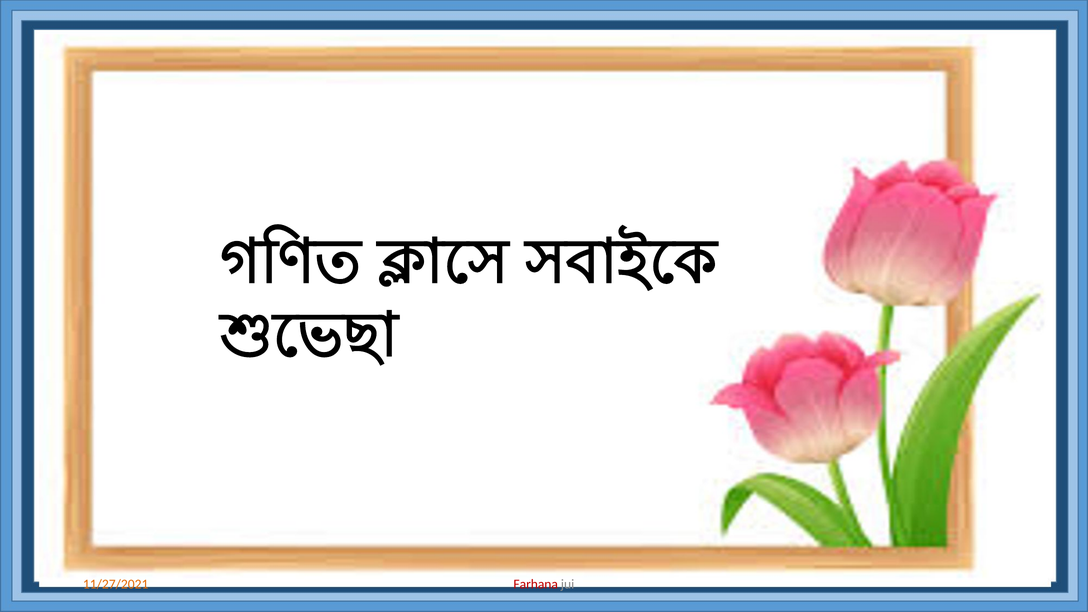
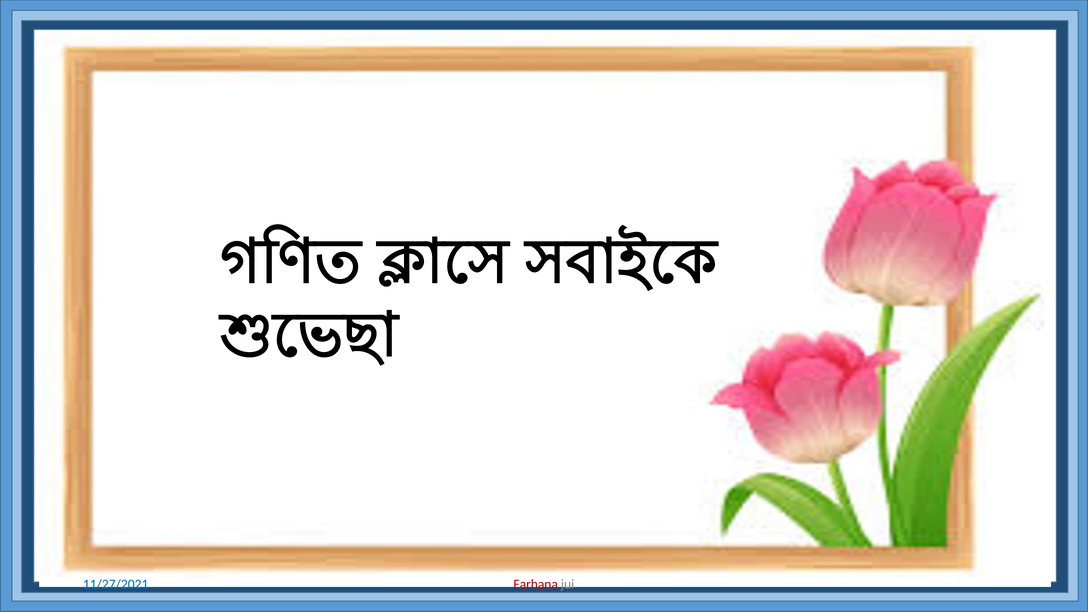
11/27/2021 colour: orange -> blue (116, 584)
